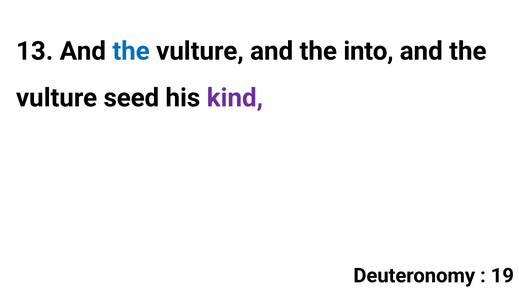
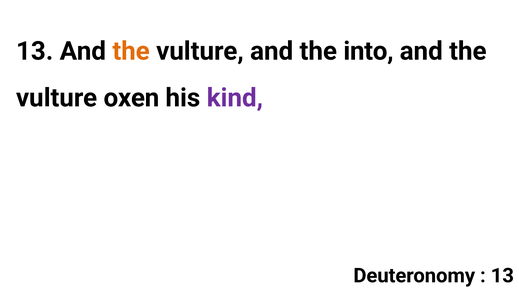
the colour: blue -> orange (131, 51)
seed: seed -> oxen (131, 98)
19: 19 -> 13 (502, 276)
